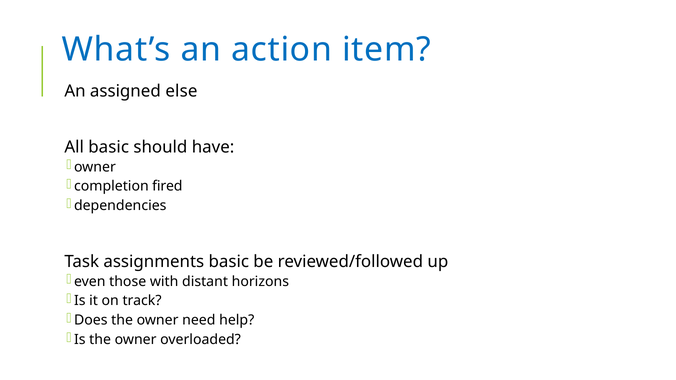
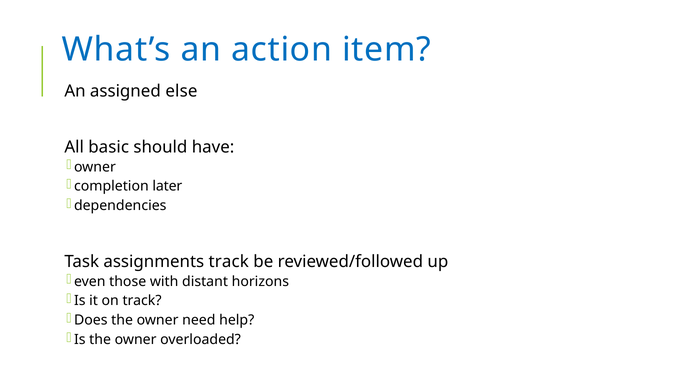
fired: fired -> later (167, 186)
assignments basic: basic -> track (229, 262)
